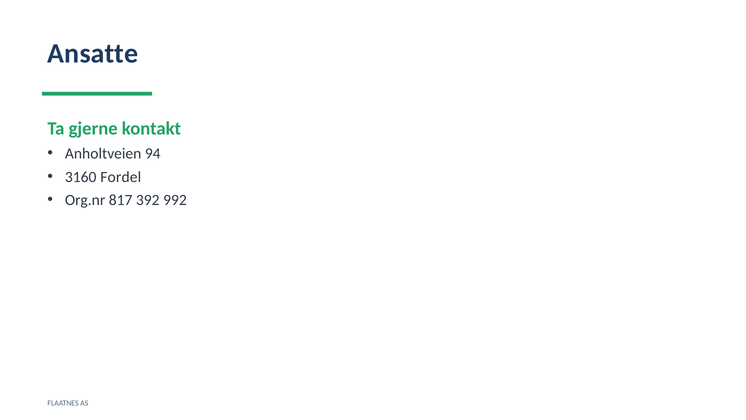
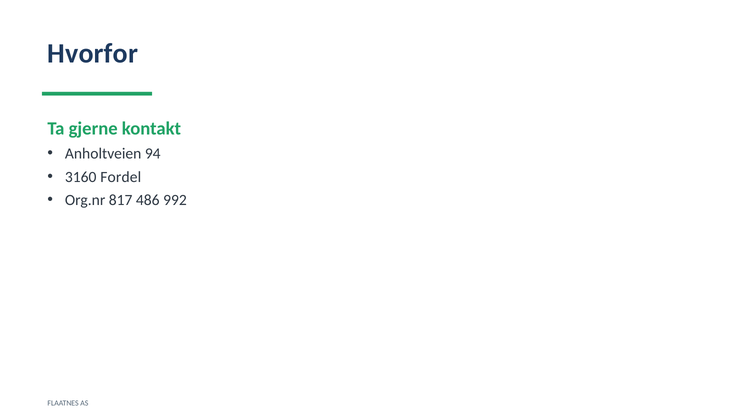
Ansatte: Ansatte -> Hvorfor (93, 53)
392: 392 -> 486 (148, 200)
